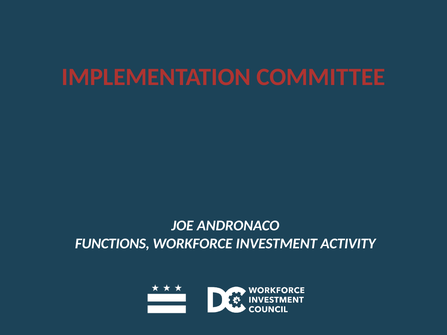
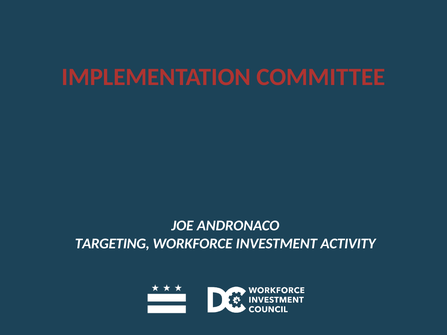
FUNCTIONS: FUNCTIONS -> TARGETING (112, 244)
